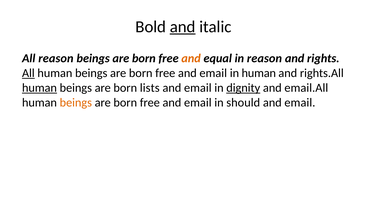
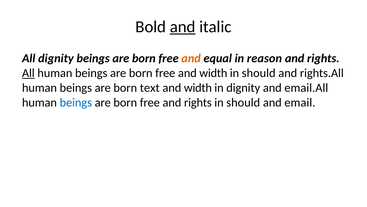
All reason: reason -> dignity (56, 58)
email: email -> width (213, 73)
human: human -> should (259, 73)
human underline: present -> none (39, 88)
lists: lists -> text (150, 88)
email: email -> width (198, 88)
dignity underline: present -> none (243, 88)
beings colour: orange -> blue (76, 102)
email: email -> rights (198, 102)
